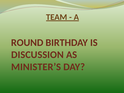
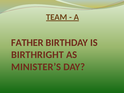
ROUND: ROUND -> FATHER (27, 43)
DISCUSSION: DISCUSSION -> BIRTHRIGHT (37, 55)
